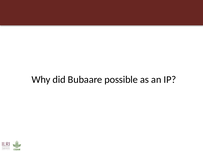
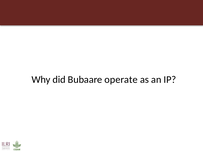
possible: possible -> operate (121, 80)
